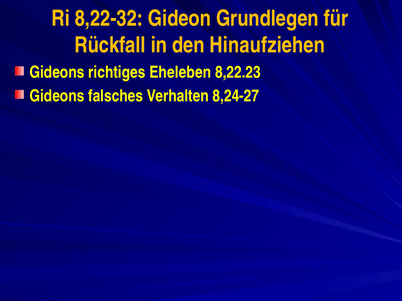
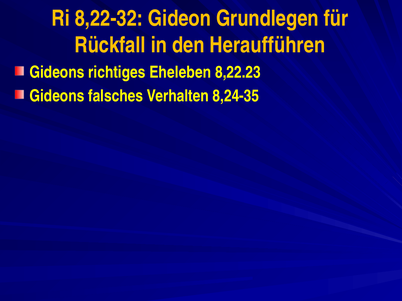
Hinaufziehen: Hinaufziehen -> Heraufführen (267, 45)
8,24-27: 8,24-27 -> 8,24-35 (236, 96)
